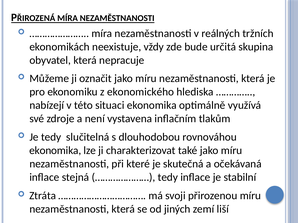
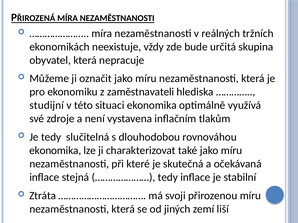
ekonomického: ekonomického -> zaměstnavateli (141, 92)
nabízejí: nabízejí -> studijní (47, 106)
